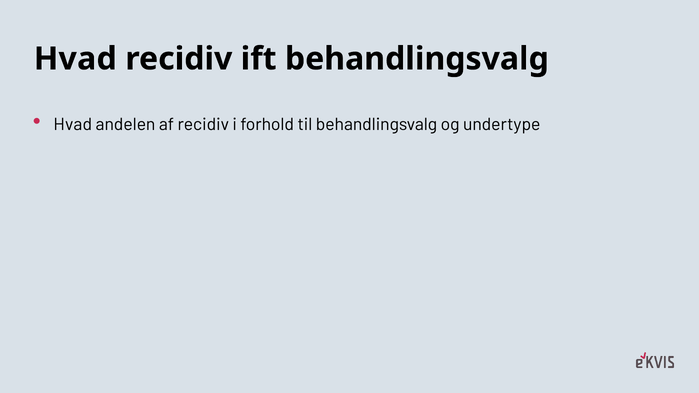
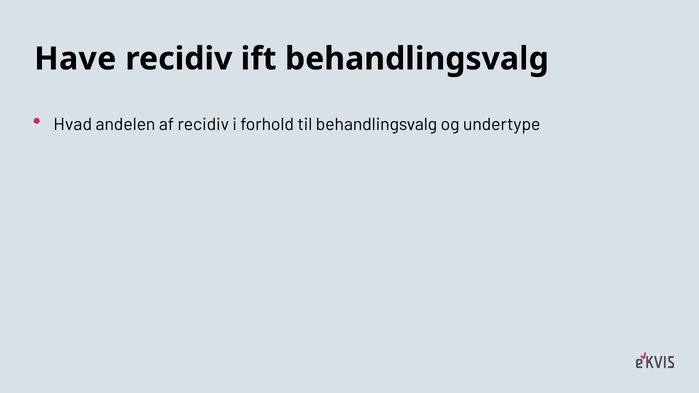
Hvad: Hvad -> Have (75, 59)
